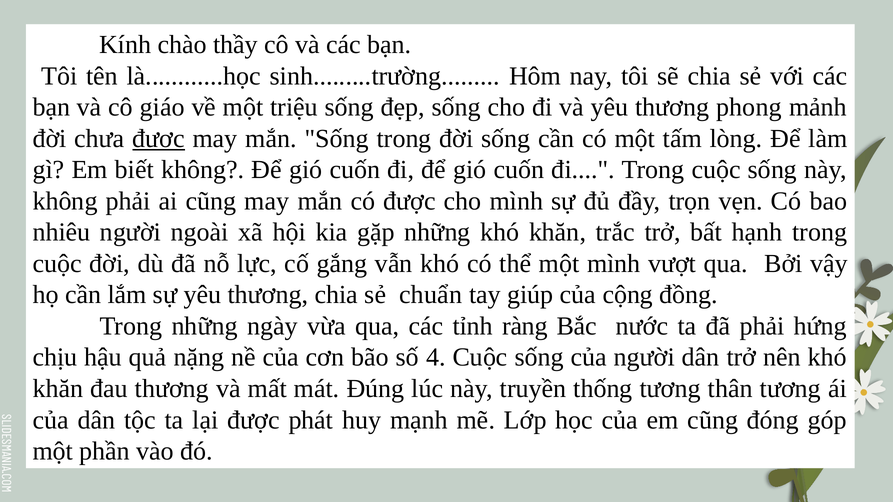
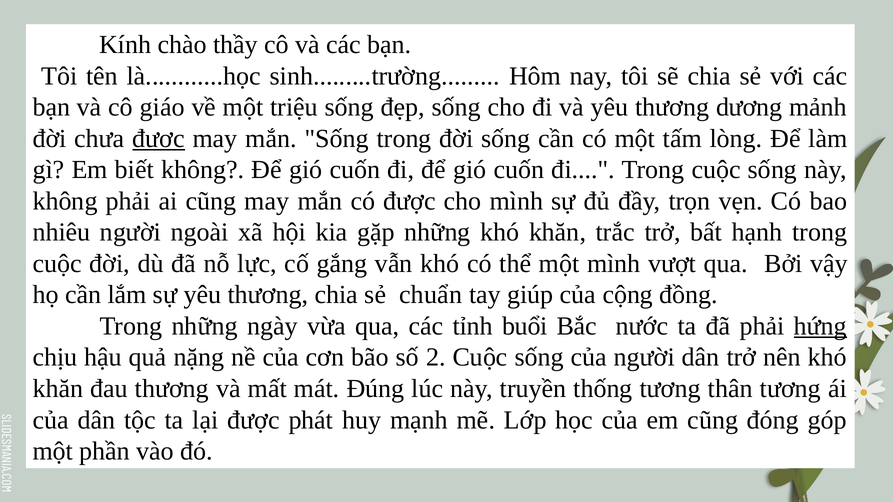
phong: phong -> dương (749, 107)
ràng: ràng -> buổi (525, 326)
hứng underline: none -> present (820, 326)
4: 4 -> 2 (436, 358)
